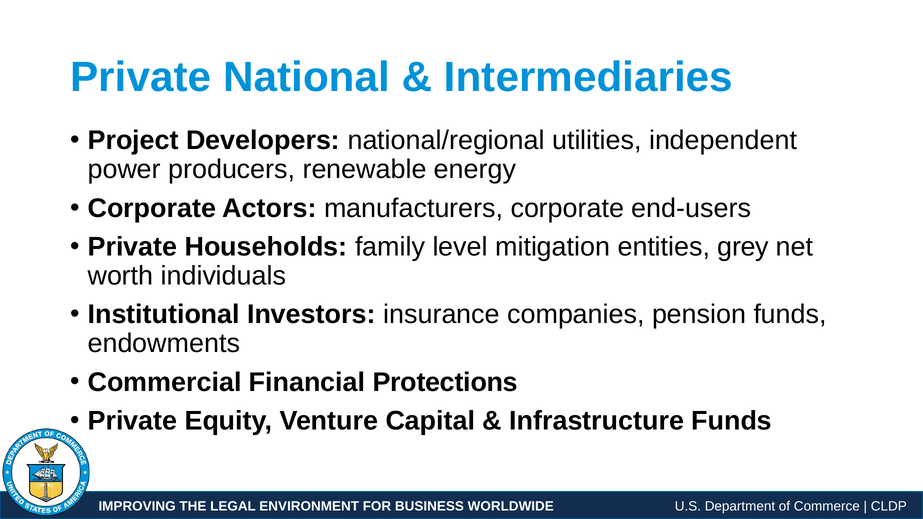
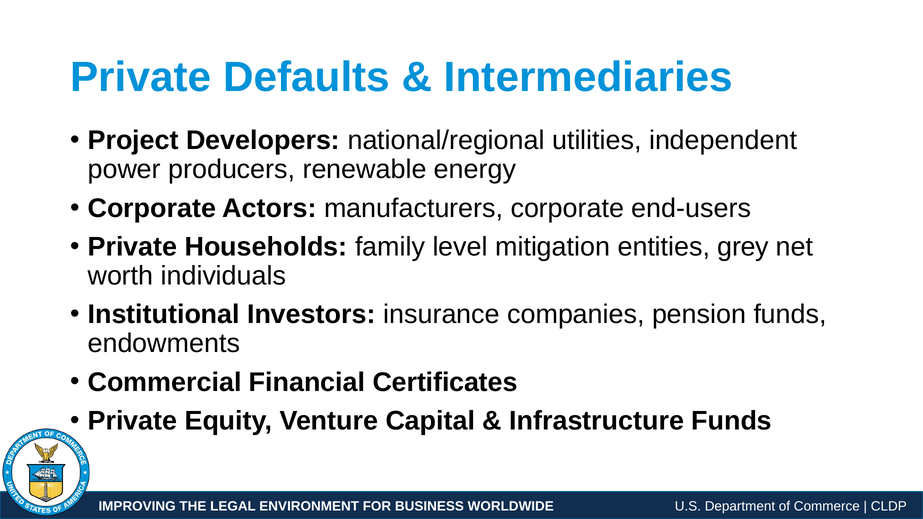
National: National -> Defaults (307, 78)
Protections: Protections -> Certificates (445, 382)
